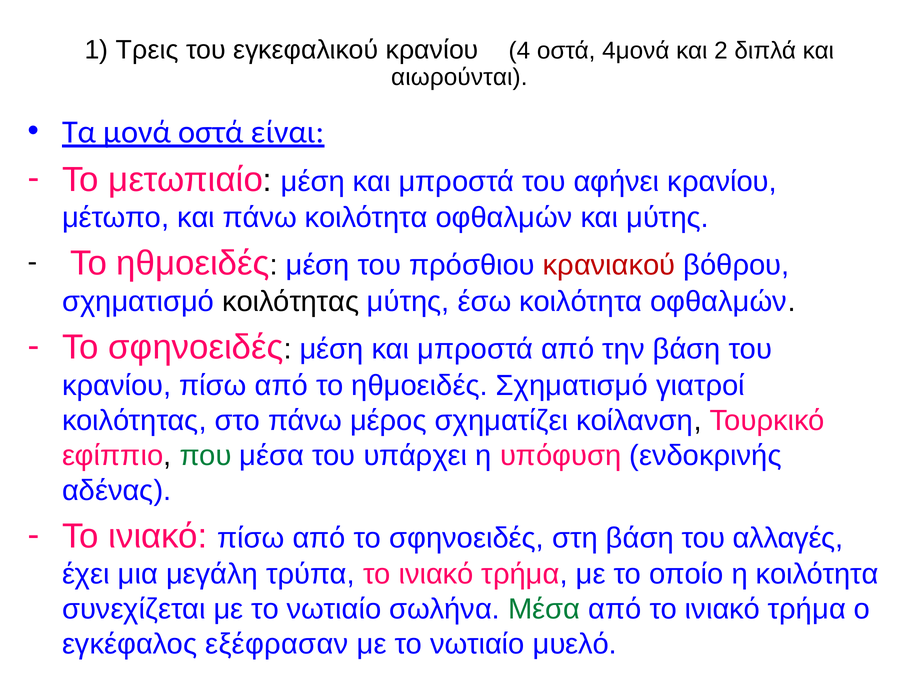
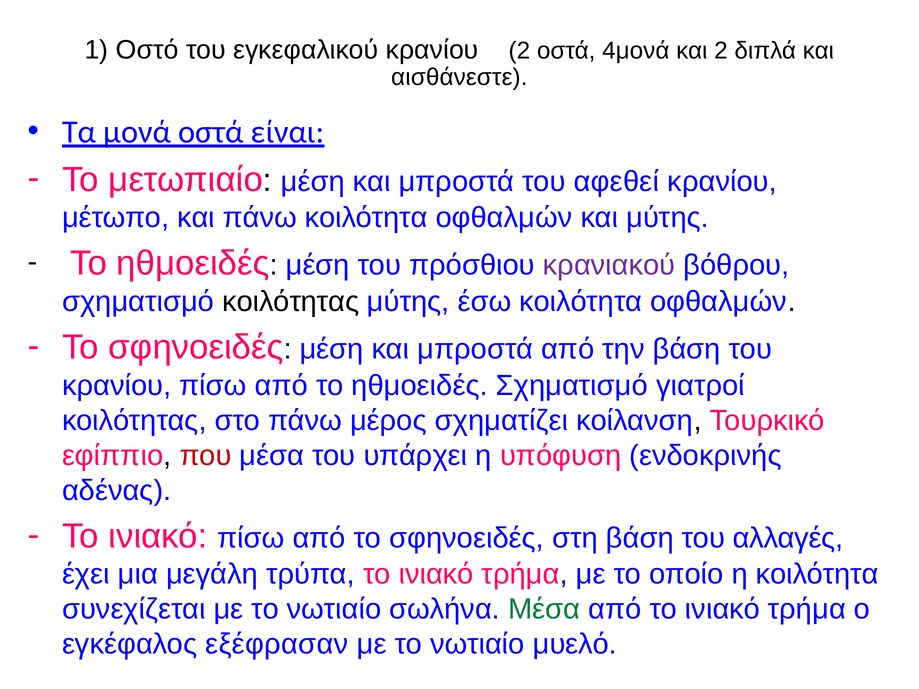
Τρεις: Τρεις -> Οστό (147, 50)
κρανίου 4: 4 -> 2 (519, 51)
αιωρούνται: αιωρούνται -> αισθάνεστε (459, 77)
αφήνει: αφήνει -> αφεθεί (616, 182)
κρανιακού colour: red -> purple (609, 265)
που colour: green -> red (205, 456)
